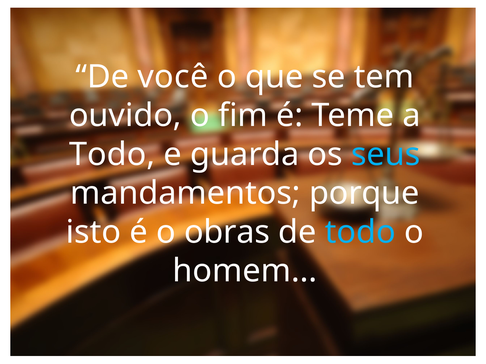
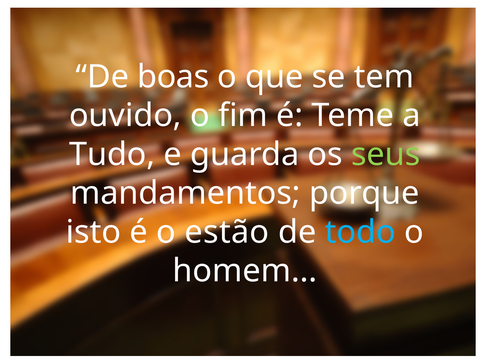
você: você -> boas (173, 77)
Todo: Todo -> Tudo (112, 155)
seus colour: light blue -> light green (386, 155)
obras: obras -> estão (227, 232)
